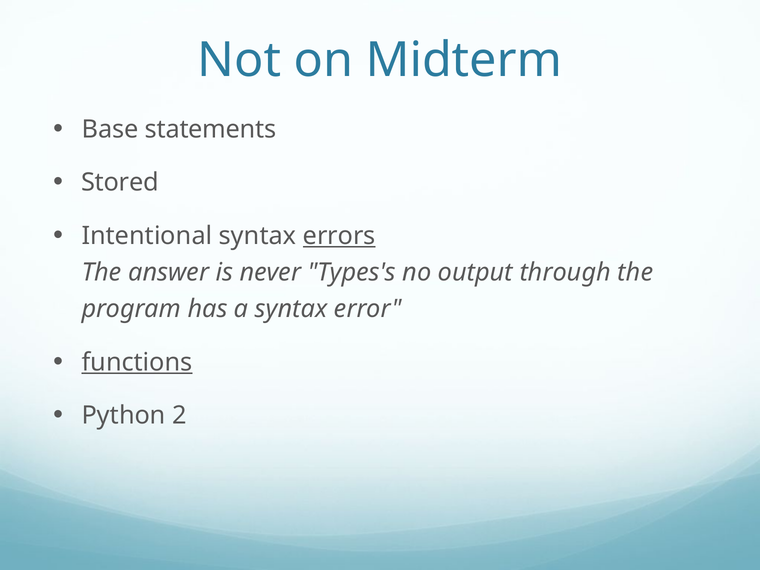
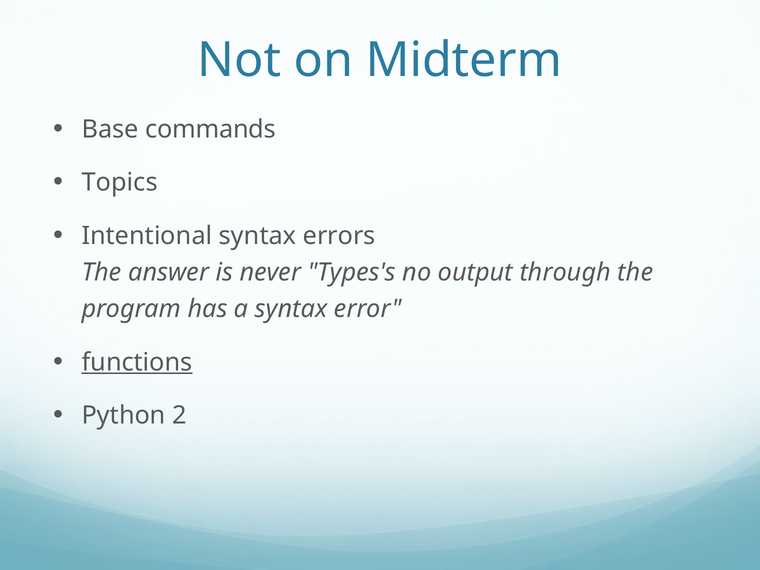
statements: statements -> commands (211, 129)
Stored: Stored -> Topics (120, 183)
errors underline: present -> none (339, 236)
